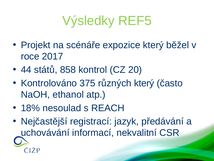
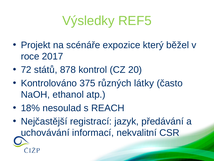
44: 44 -> 72 (26, 70)
858: 858 -> 878 (68, 70)
různých který: který -> látky (144, 83)
